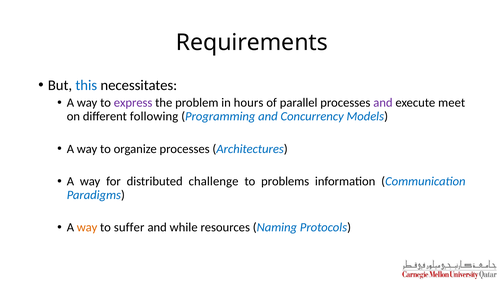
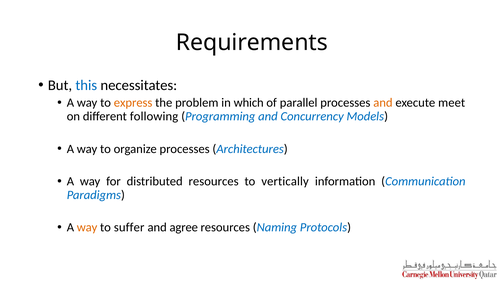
express colour: purple -> orange (133, 103)
hours: hours -> which (249, 103)
and colour: purple -> orange (383, 103)
distributed challenge: challenge -> resources (214, 181)
problems: problems -> vertically (285, 181)
while: while -> agree (184, 227)
